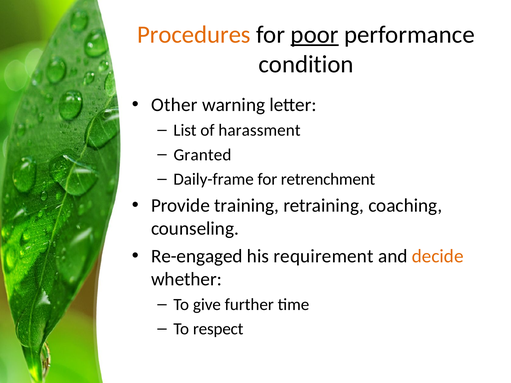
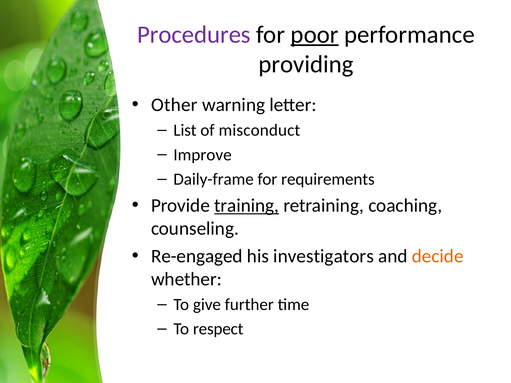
Procedures colour: orange -> purple (194, 35)
condition: condition -> providing (306, 64)
harassment: harassment -> misconduct (259, 130)
Granted: Granted -> Improve (203, 155)
retrenchment: retrenchment -> requirements (328, 179)
training underline: none -> present (247, 206)
requirement: requirement -> investigators (324, 256)
